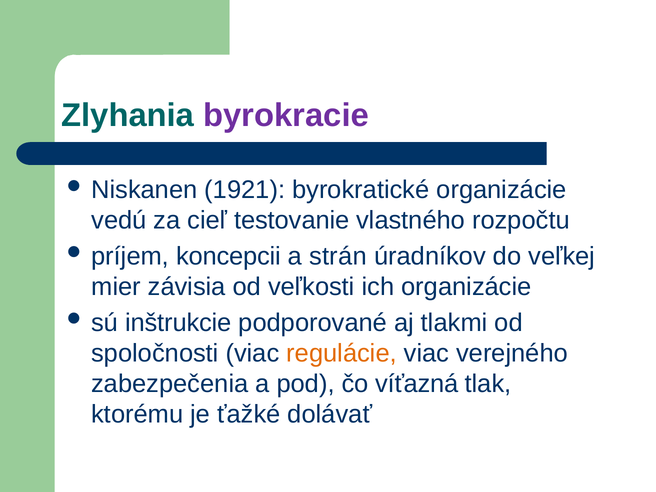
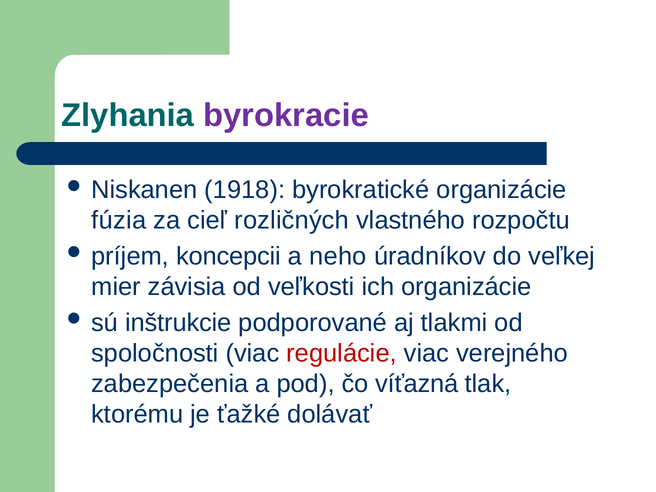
1921: 1921 -> 1918 (245, 190)
vedú: vedú -> fúzia (119, 220)
testovanie: testovanie -> rozličných (292, 220)
strán: strán -> neho (338, 256)
regulácie colour: orange -> red (342, 353)
